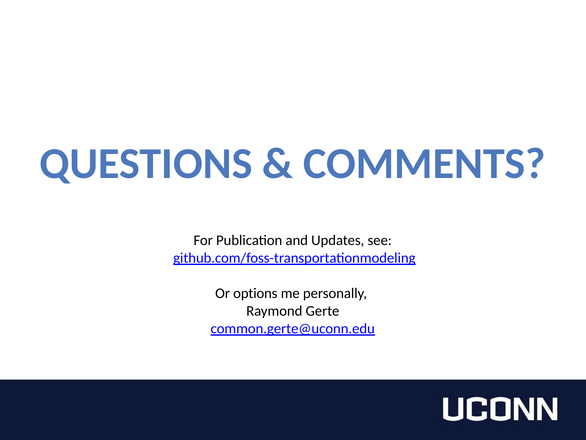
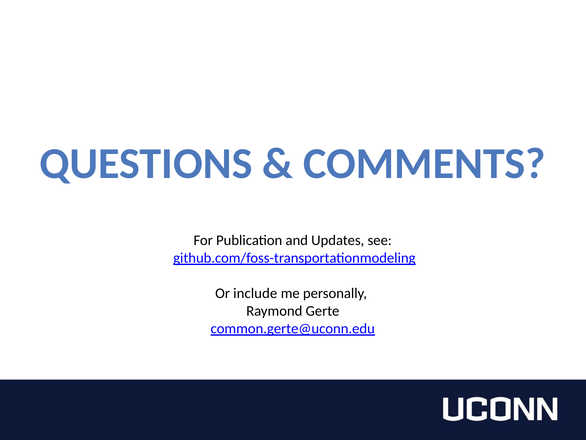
options: options -> include (255, 293)
